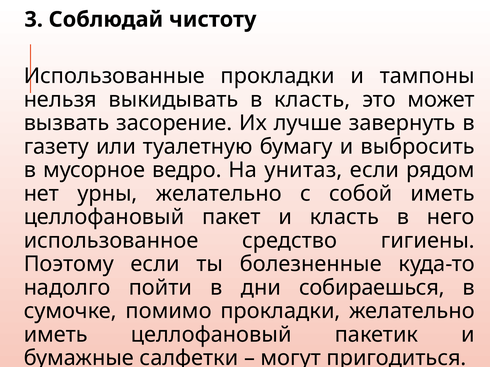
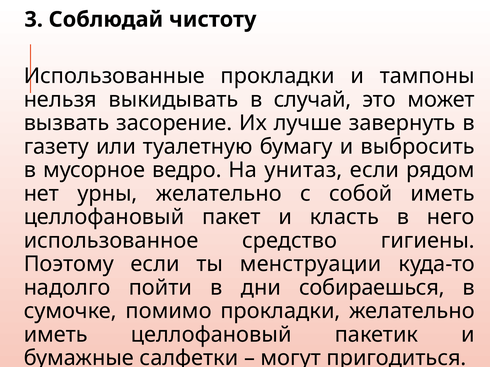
в класть: класть -> случай (313, 100)
болезненные: болезненные -> менструации (311, 264)
